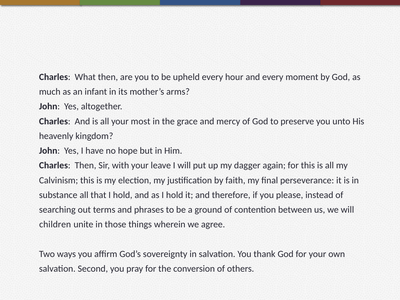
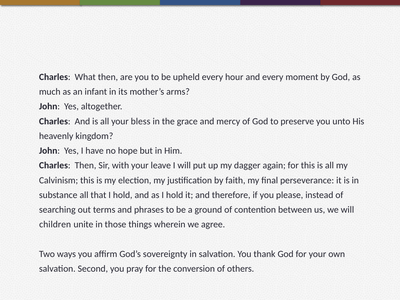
most: most -> bless (141, 121)
